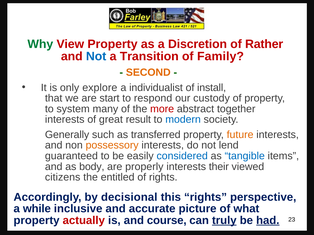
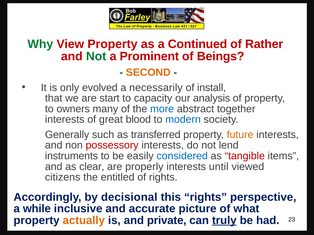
Discretion: Discretion -> Continued (198, 44)
Not colour: blue -> green (96, 57)
Transition: Transition -> Prominent (149, 57)
Family: Family -> Beings (221, 57)
explore: explore -> evolved (100, 88)
individualist: individualist -> necessarily (156, 88)
respond: respond -> capacity (153, 98)
custody: custody -> analysis (212, 98)
system: system -> owners (73, 109)
more colour: red -> blue (162, 109)
result: result -> blood (138, 120)
possessory colour: orange -> red (112, 146)
guaranteed: guaranteed -> instruments (71, 156)
tangible colour: blue -> red (245, 156)
body: body -> clear (92, 167)
their: their -> until (219, 167)
actually colour: red -> orange (84, 221)
course: course -> private (167, 221)
had underline: present -> none (268, 221)
